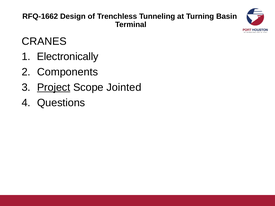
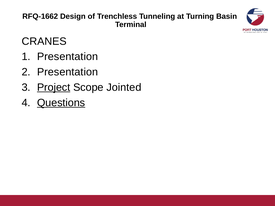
Electronically: Electronically -> Presentation (68, 57)
Components: Components -> Presentation (68, 72)
Questions underline: none -> present (61, 103)
